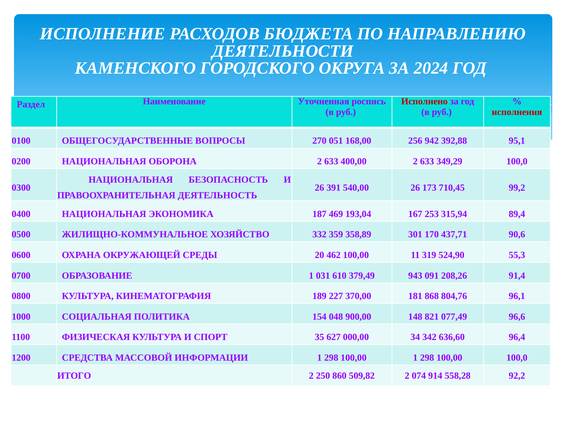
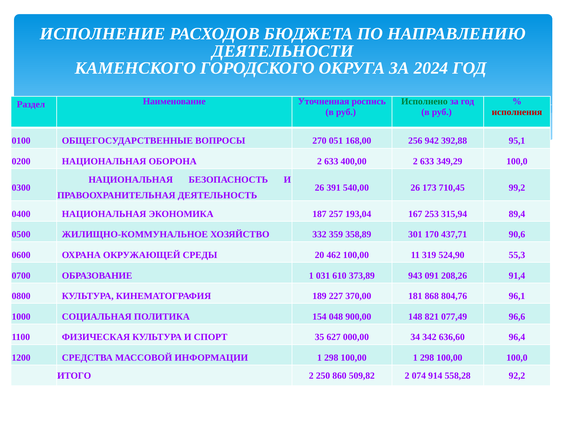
Исполнено colour: red -> green (424, 102)
469: 469 -> 257 (336, 214)
379,49: 379,49 -> 373,89 (362, 276)
